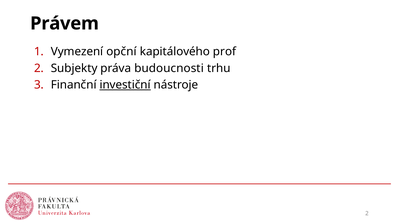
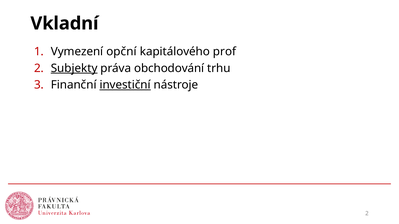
Právem: Právem -> Vkladní (64, 23)
Subjekty underline: none -> present (74, 68)
budoucnosti: budoucnosti -> obchodování (169, 68)
